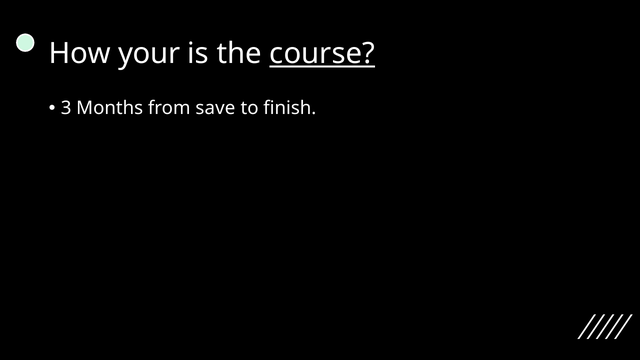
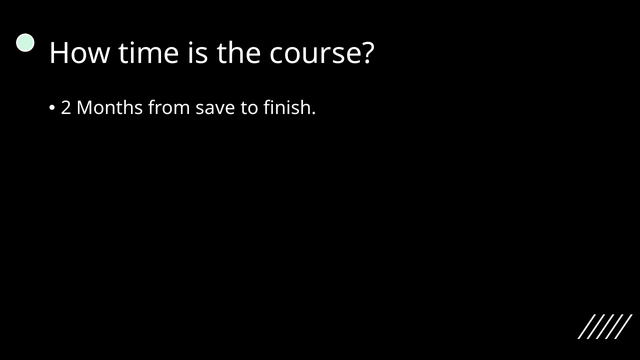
your: your -> time (149, 54)
course underline: present -> none (322, 54)
3: 3 -> 2 (66, 108)
